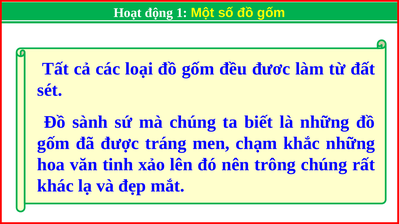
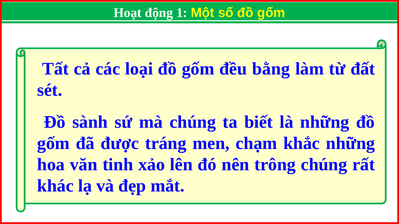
đươc: đươc -> bằng (271, 69)
